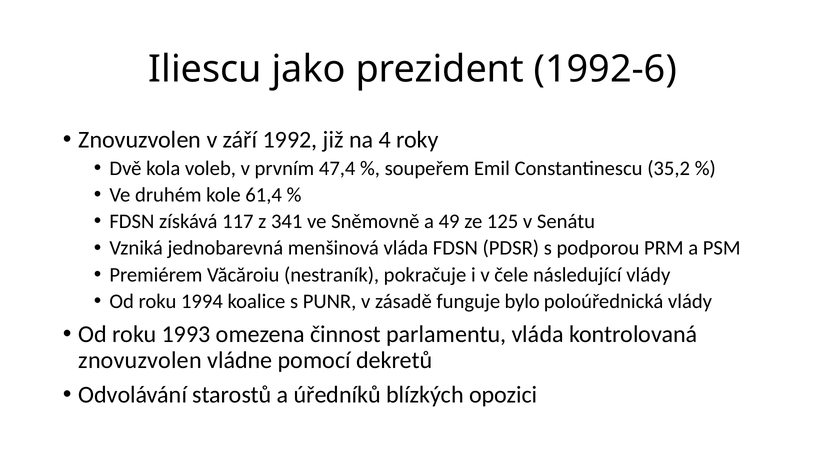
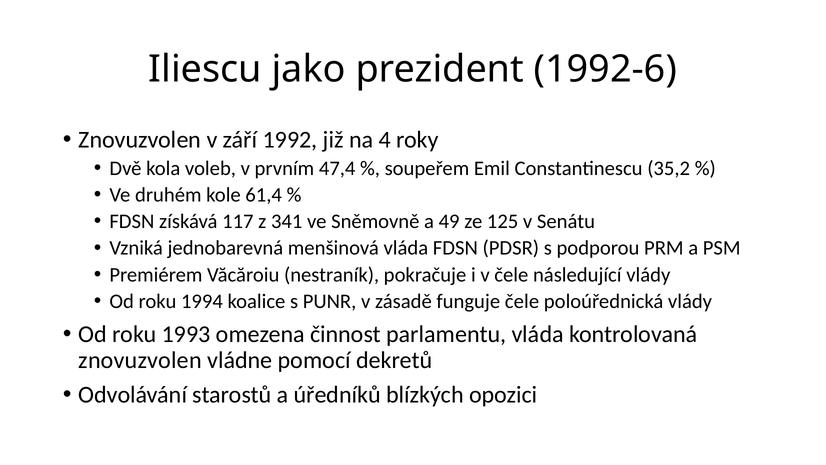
funguje bylo: bylo -> čele (522, 301)
